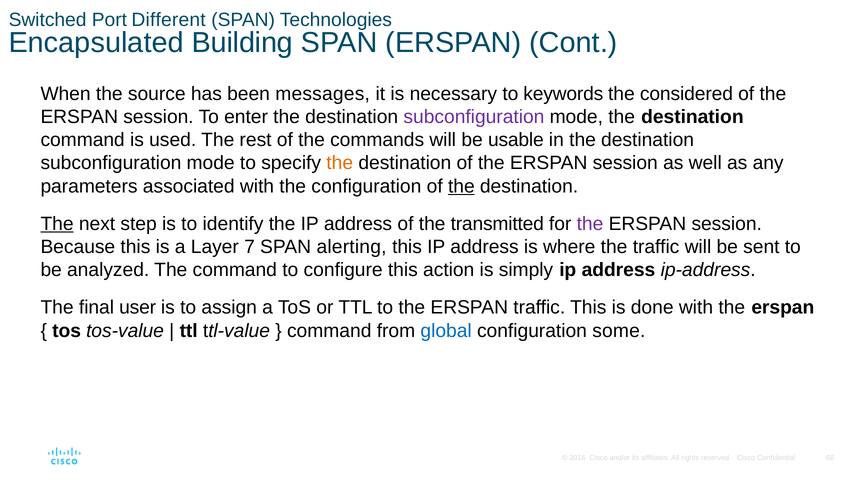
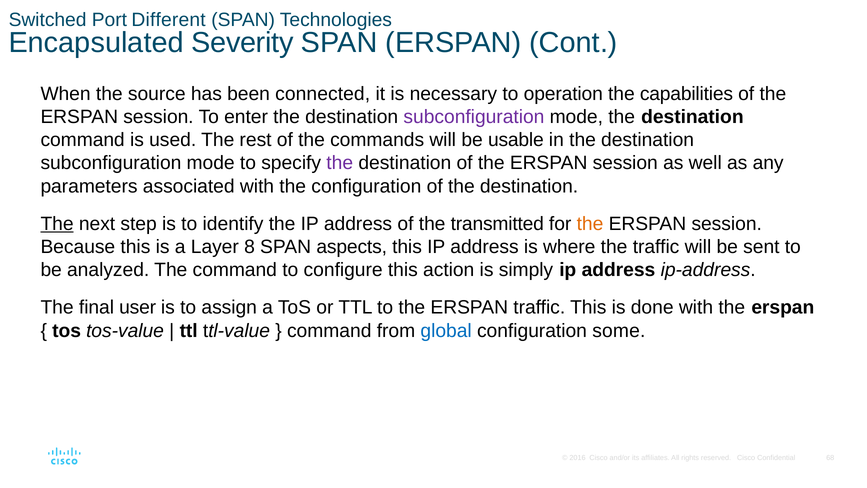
Building: Building -> Severity (242, 43)
messages: messages -> connected (323, 94)
keywords: keywords -> operation (563, 94)
considered: considered -> capabilities (686, 94)
the colour: orange -> purple (340, 163)
the underline: present -> none (461, 186)
the colour: purple -> orange (590, 224)
7: 7 -> 8 (250, 247)
alerting: alerting -> aspects (352, 247)
